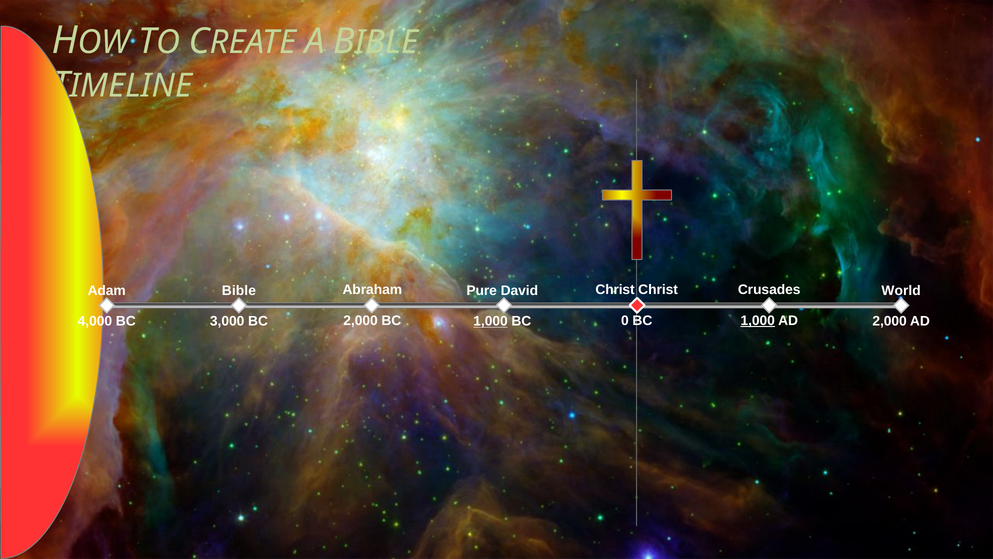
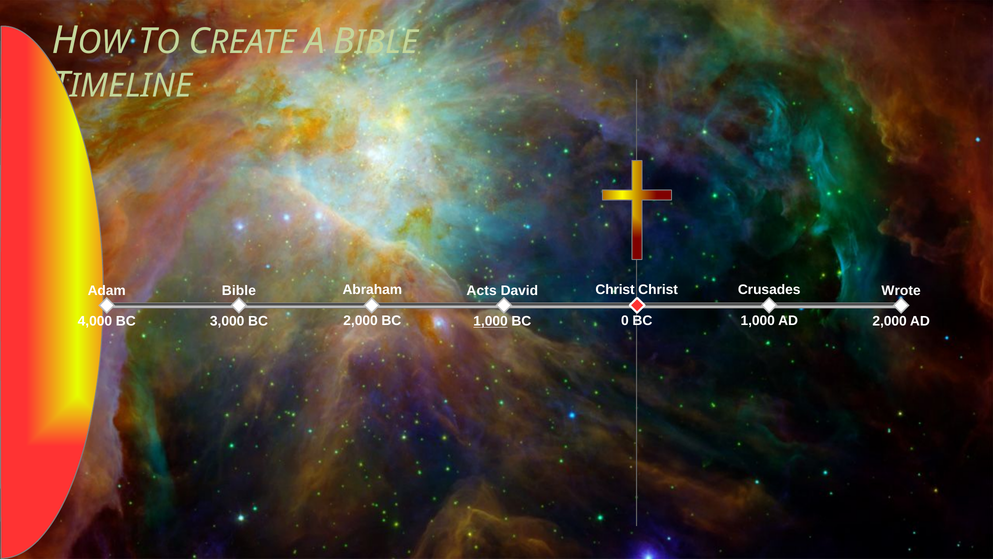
Pure: Pure -> Acts (482, 291)
World: World -> Wrote (901, 291)
1,000 underline: present -> none (758, 321)
